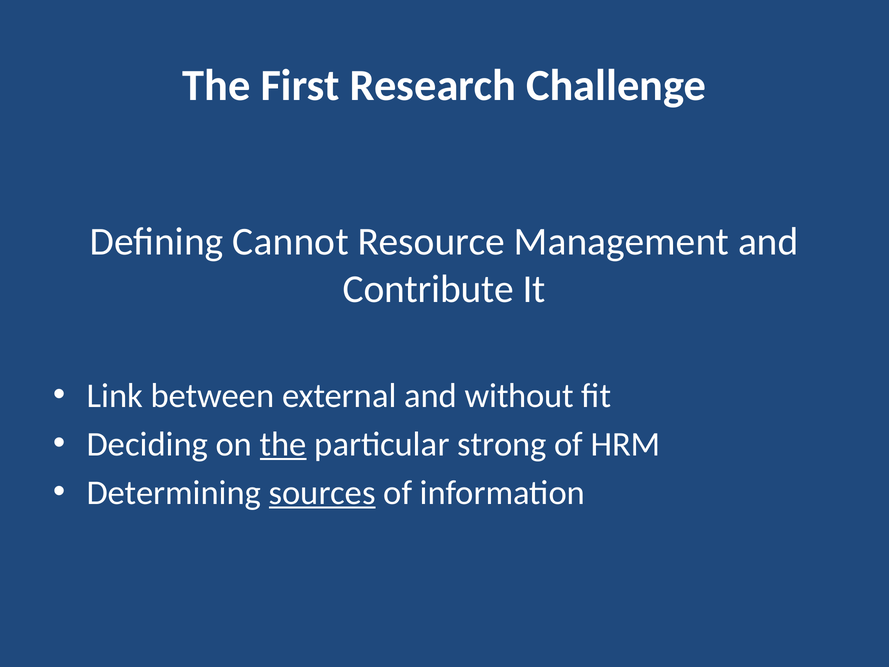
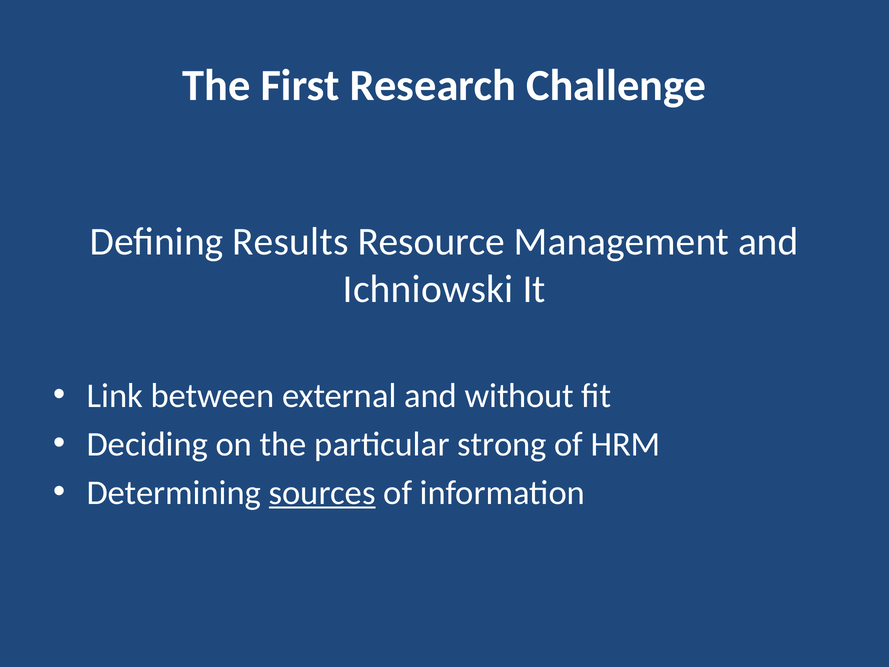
Cannot: Cannot -> Results (290, 242)
Contribute: Contribute -> Ichniowski (428, 289)
the underline: present -> none (283, 444)
